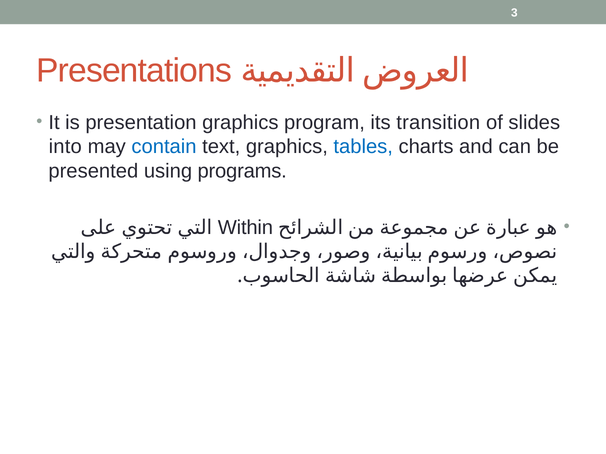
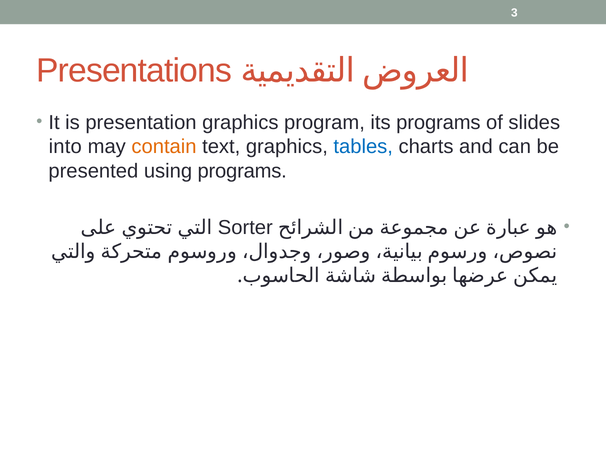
its transition: transition -> programs (438, 123)
contain colour: blue -> orange (164, 147)
Within: Within -> Sorter (245, 228)
